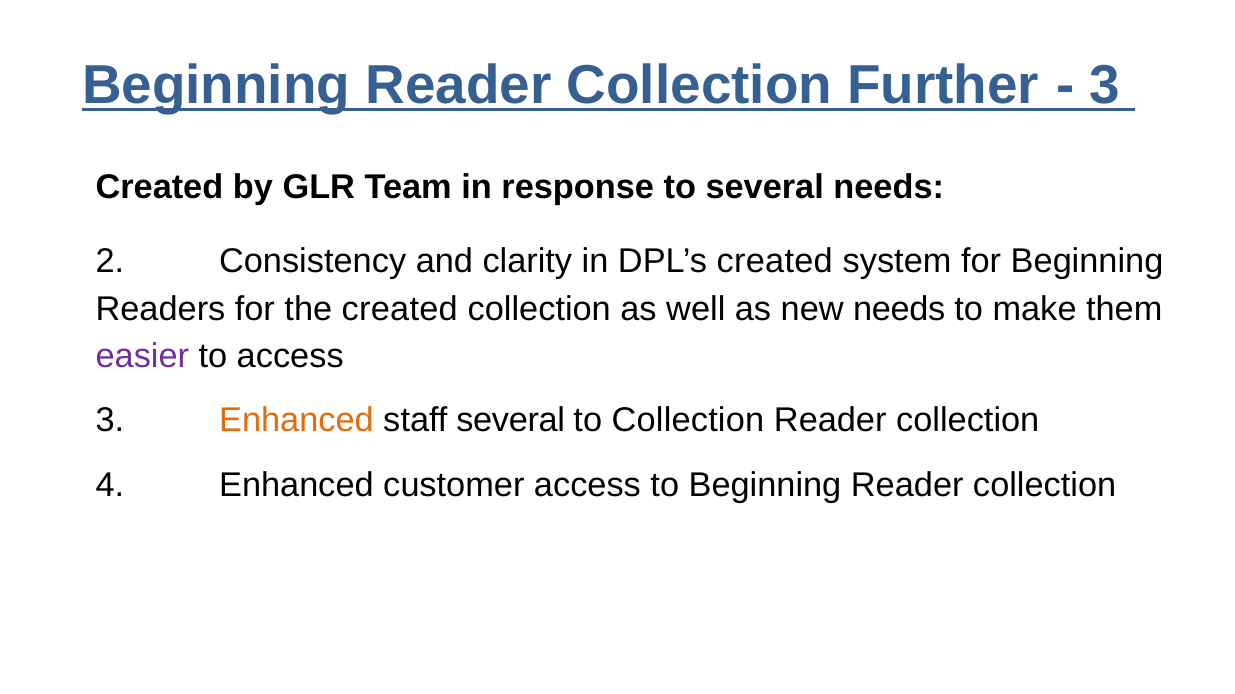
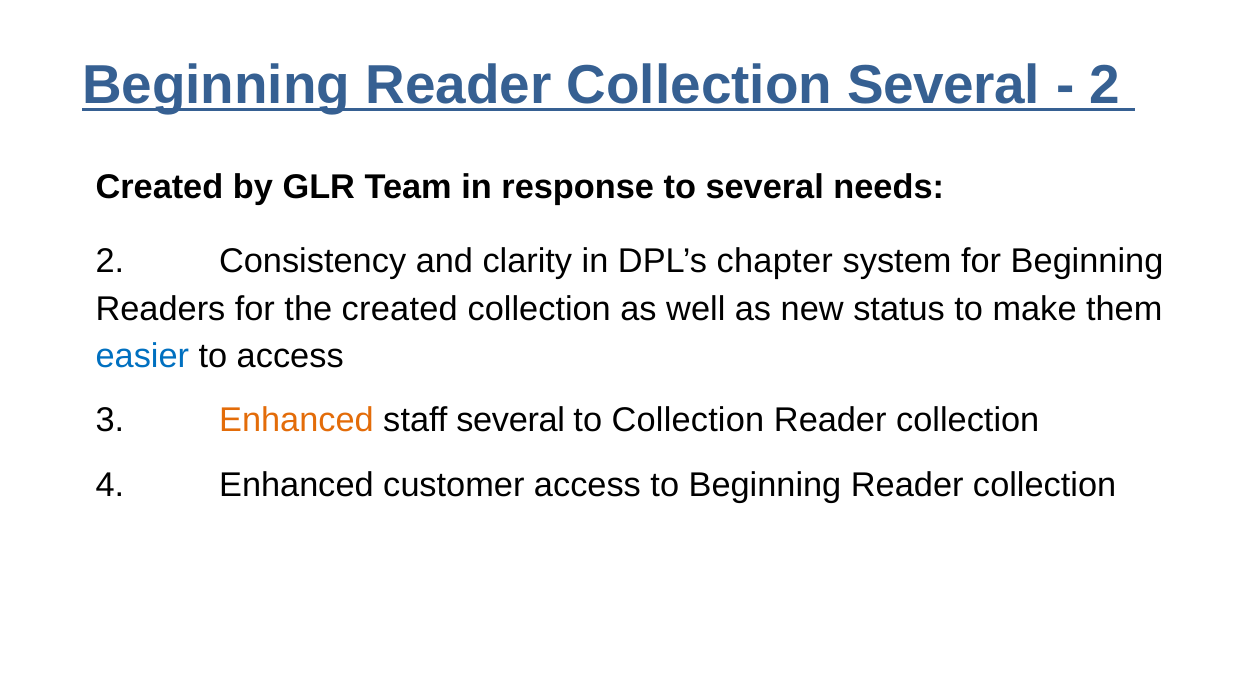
Collection Further: Further -> Several (944, 85)
3: 3 -> 2 (1105, 85)
DPL’s created: created -> chapter (775, 262)
new needs: needs -> status (899, 309)
easier colour: purple -> blue (142, 356)
